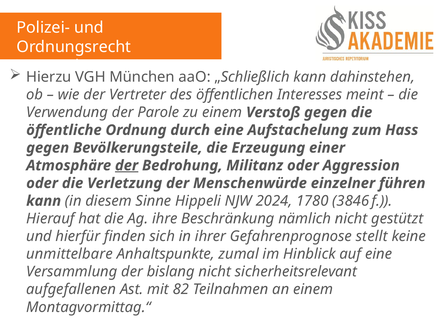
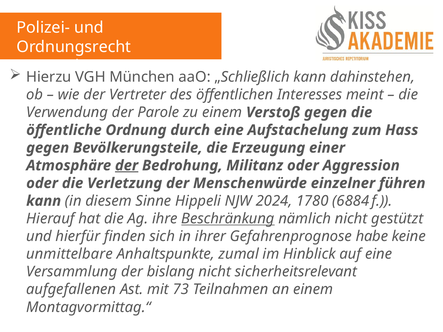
3846: 3846 -> 6884 (351, 201)
Beschränkung underline: none -> present (228, 219)
stellt: stellt -> habe (372, 236)
82: 82 -> 73 (181, 290)
